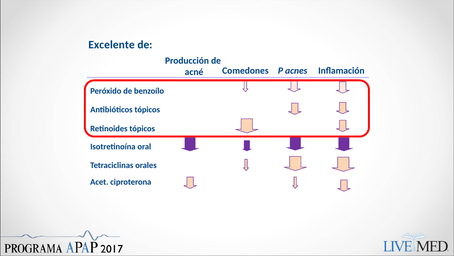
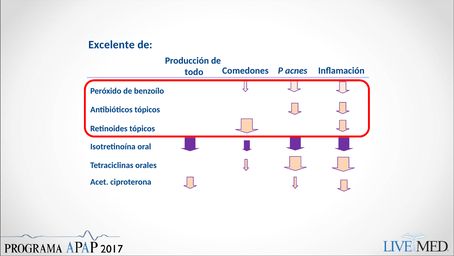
acné: acné -> todo (194, 72)
